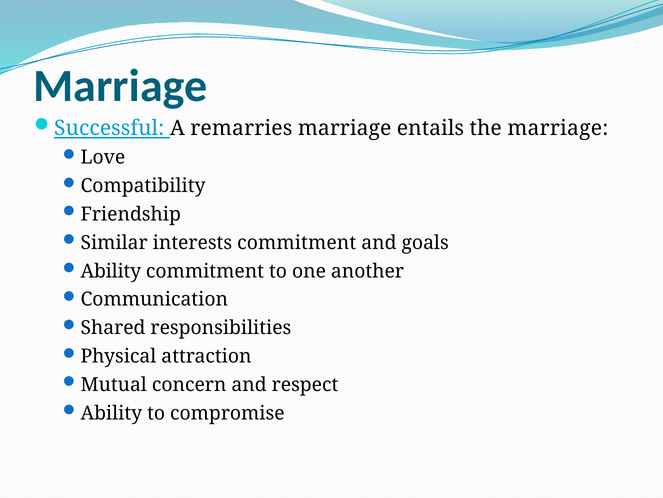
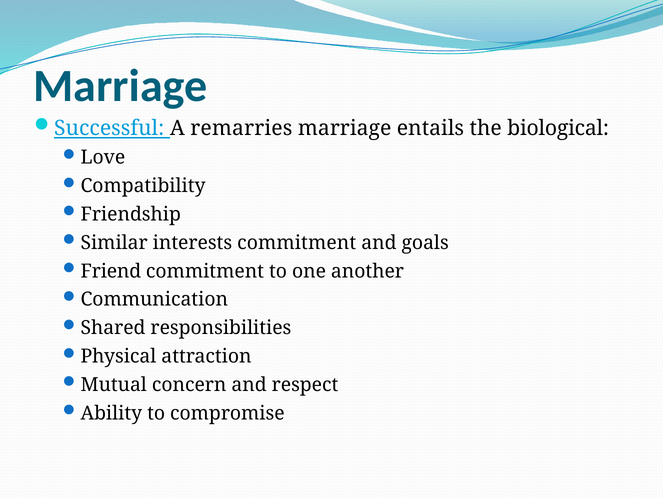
the marriage: marriage -> biological (558, 128)
Ability: Ability -> Friend (111, 271)
